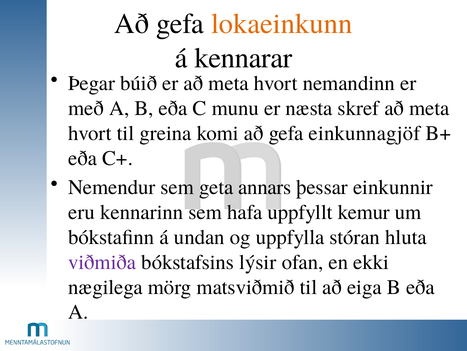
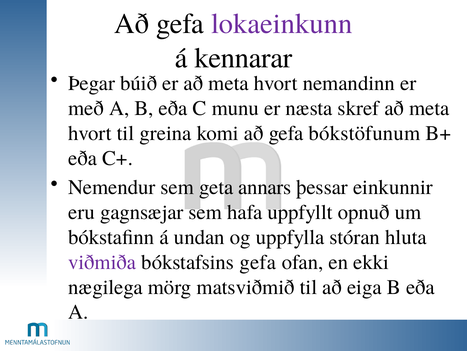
lokaeinkunn colour: orange -> purple (282, 24)
einkunnagjöf: einkunnagjöf -> bókstöfunum (364, 133)
kennarinn: kennarinn -> gagnsæjar (142, 212)
kemur: kemur -> opnuð (364, 212)
bókstafsins lýsir: lýsir -> gefa (258, 262)
